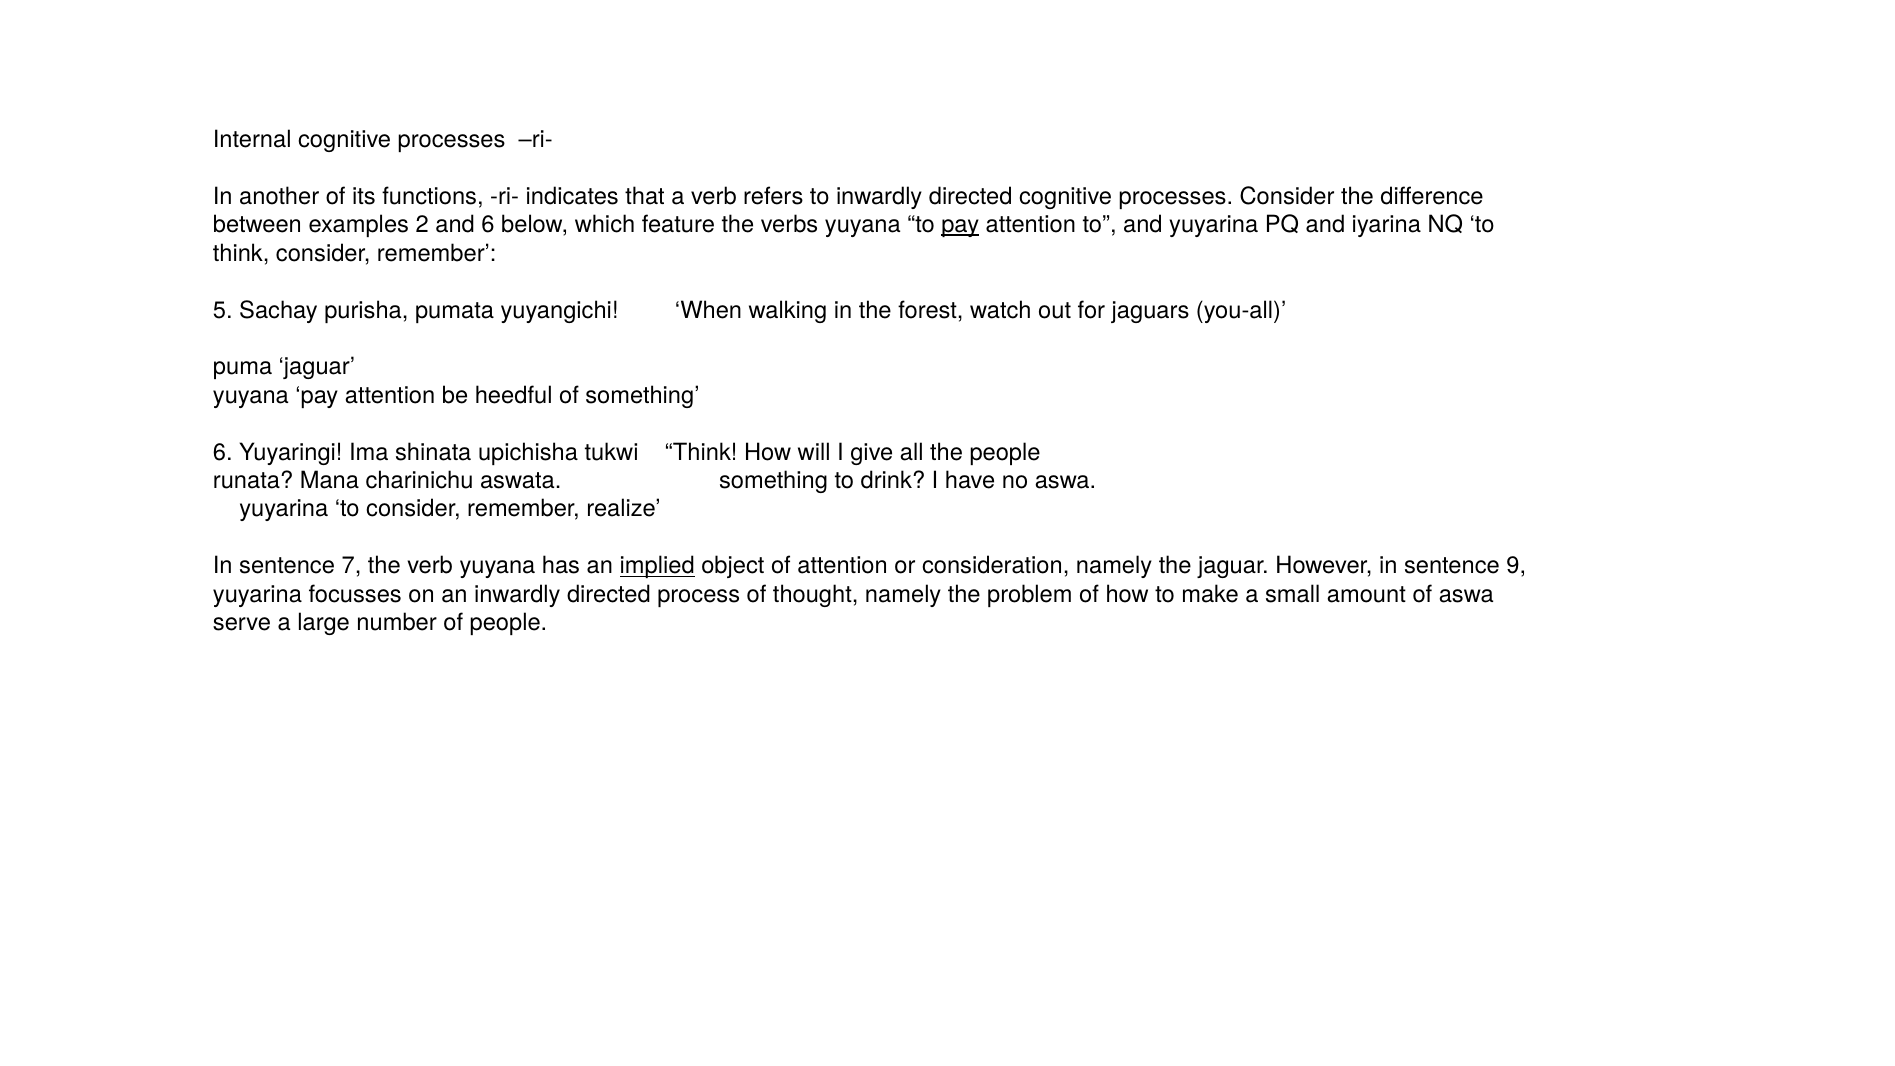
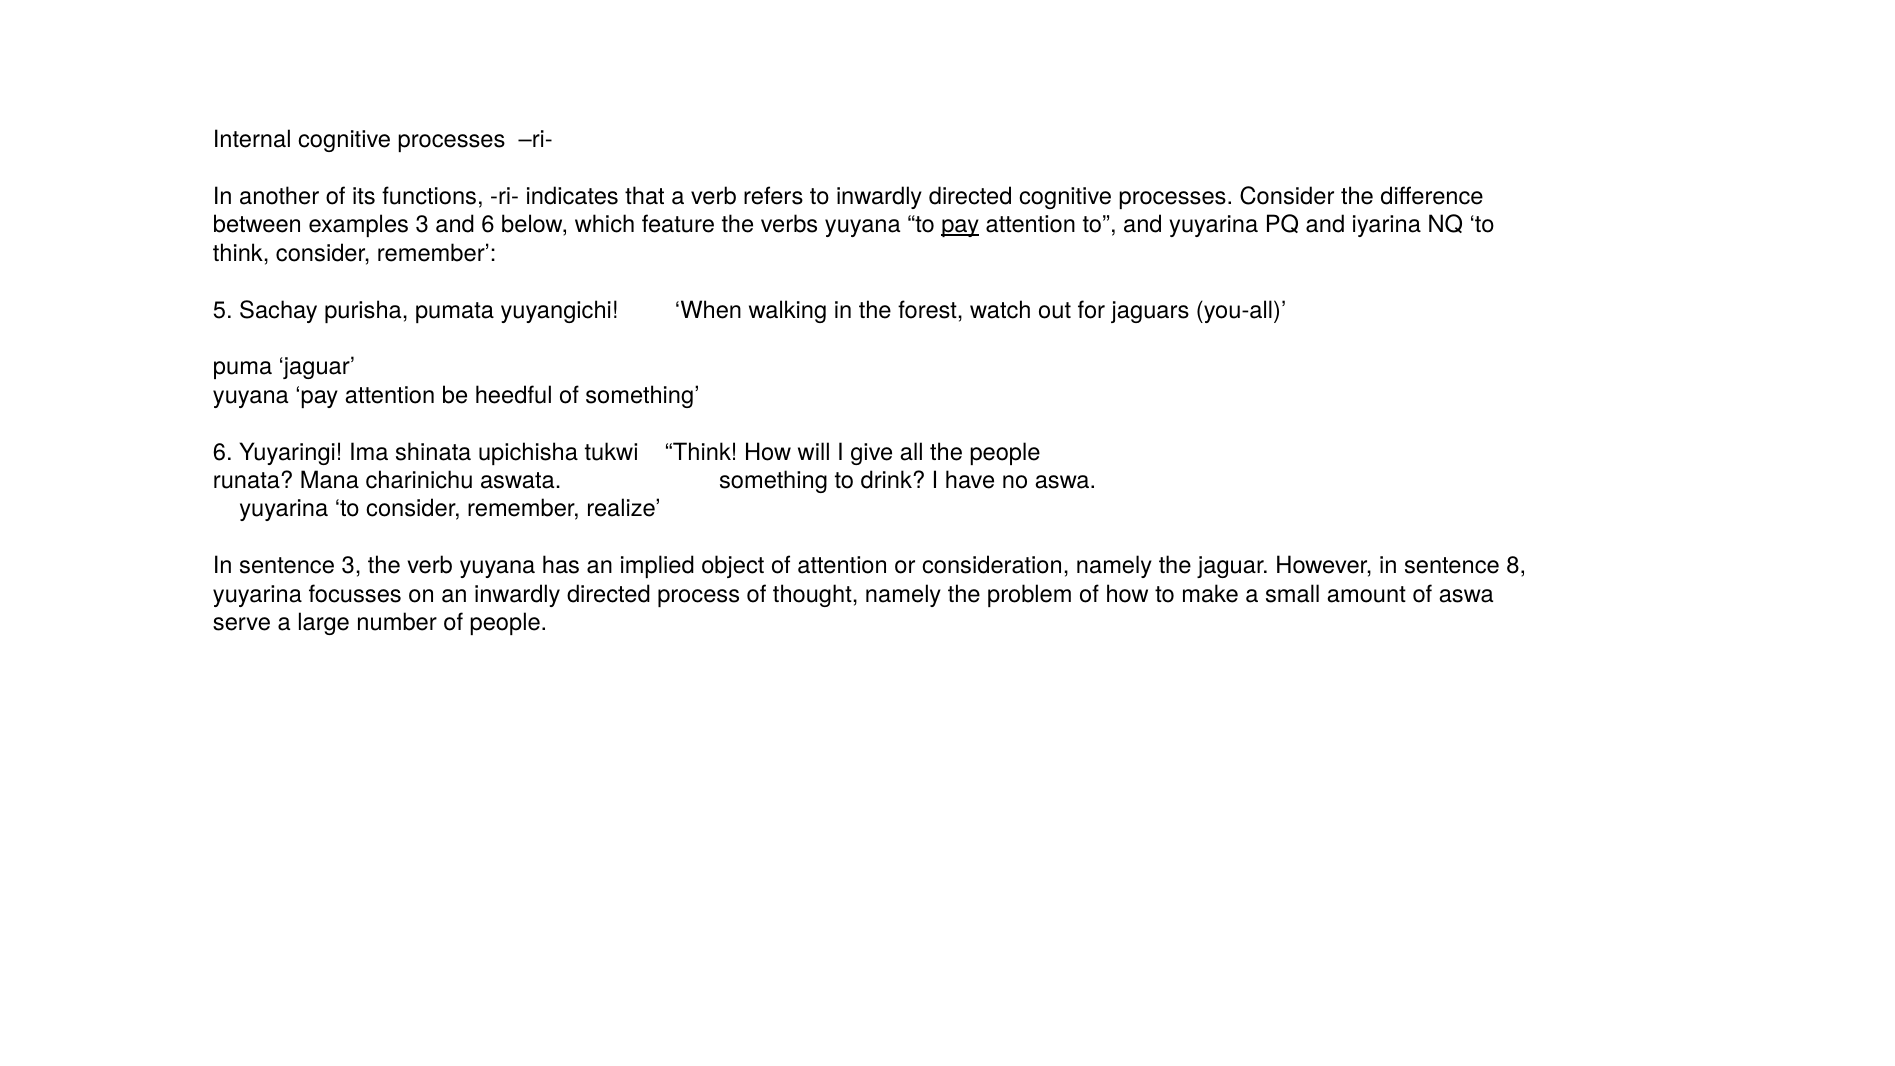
examples 2: 2 -> 3 (422, 225)
sentence 7: 7 -> 3 (351, 566)
implied underline: present -> none (657, 566)
9: 9 -> 8 (1516, 566)
